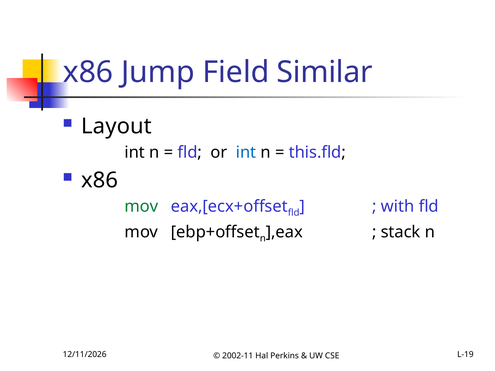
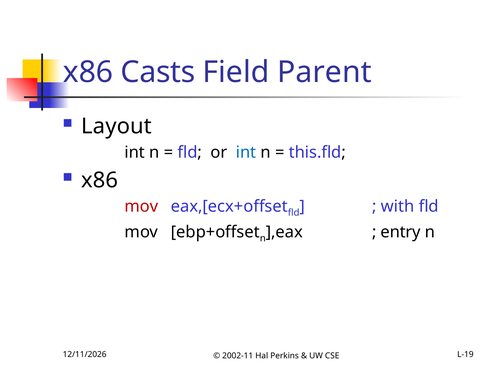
Jump: Jump -> Casts (158, 72)
Similar: Similar -> Parent (324, 72)
mov colour: green -> red (141, 206)
stack: stack -> entry (401, 232)
